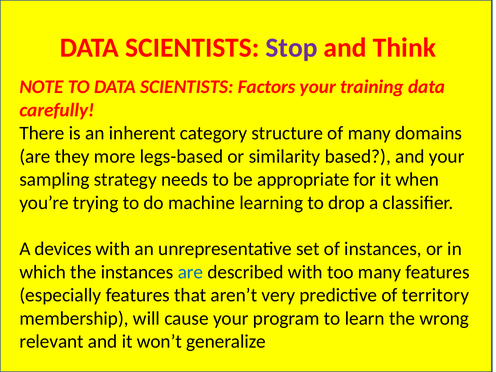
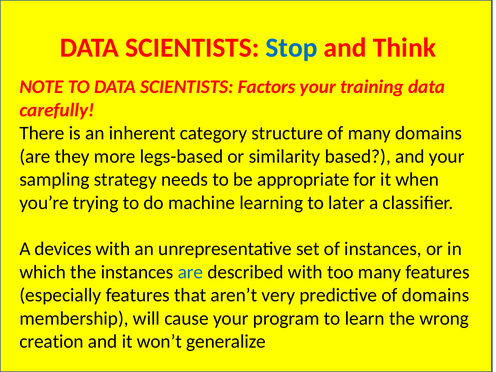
Stop colour: purple -> blue (292, 48)
drop: drop -> later (346, 203)
of territory: territory -> domains (436, 295)
relevant: relevant -> creation (52, 342)
